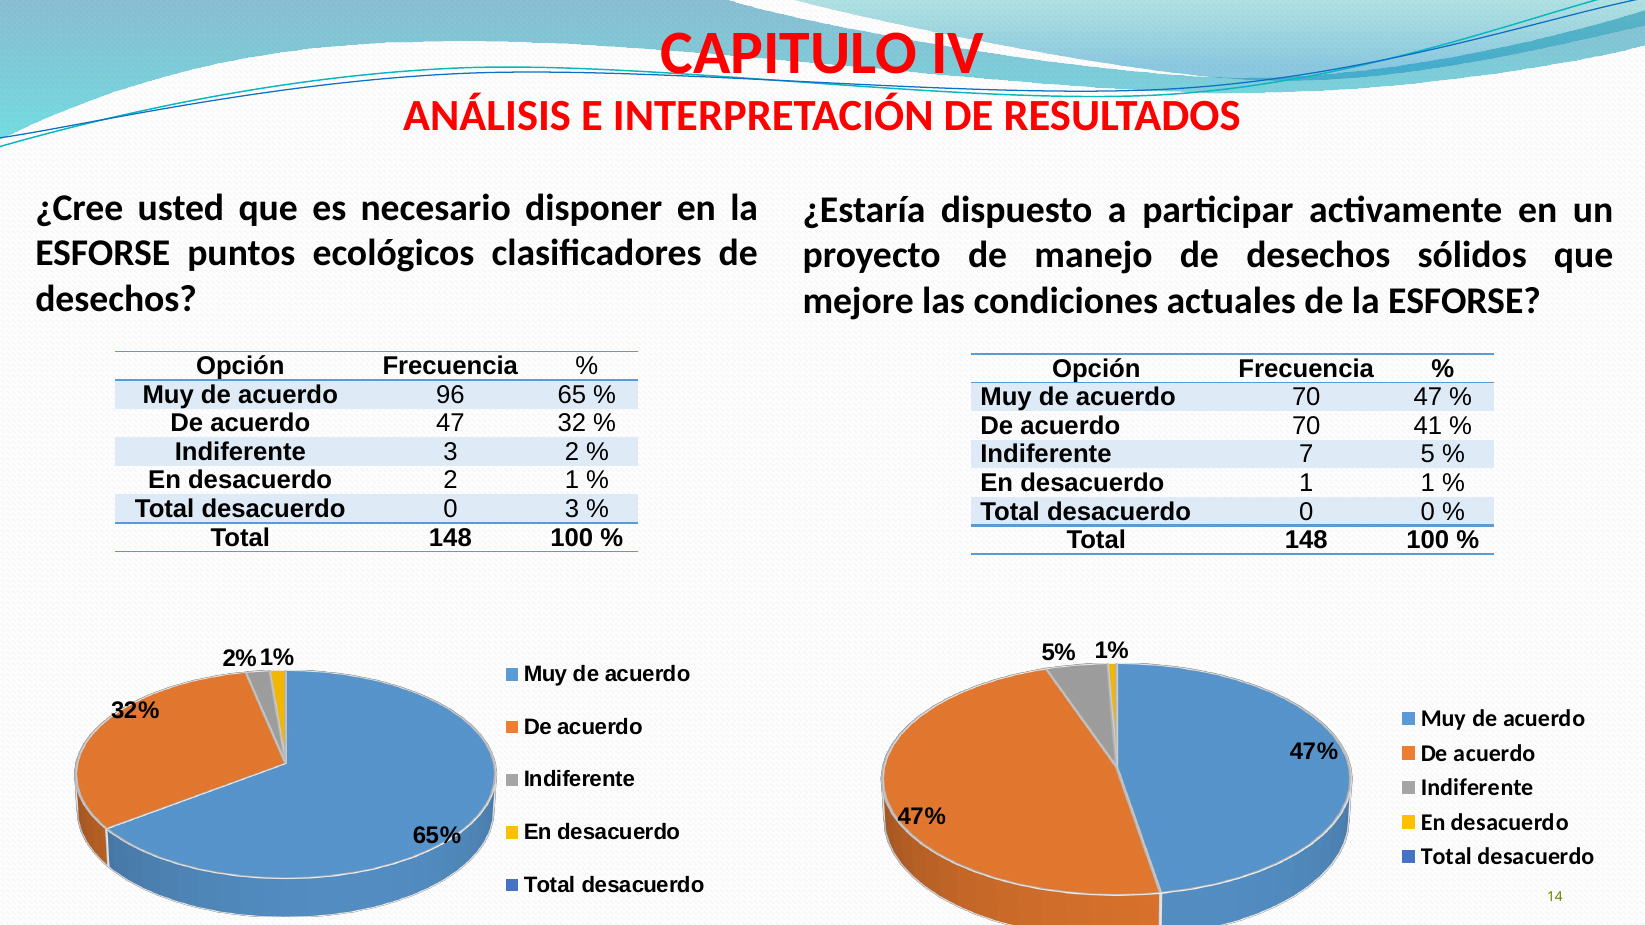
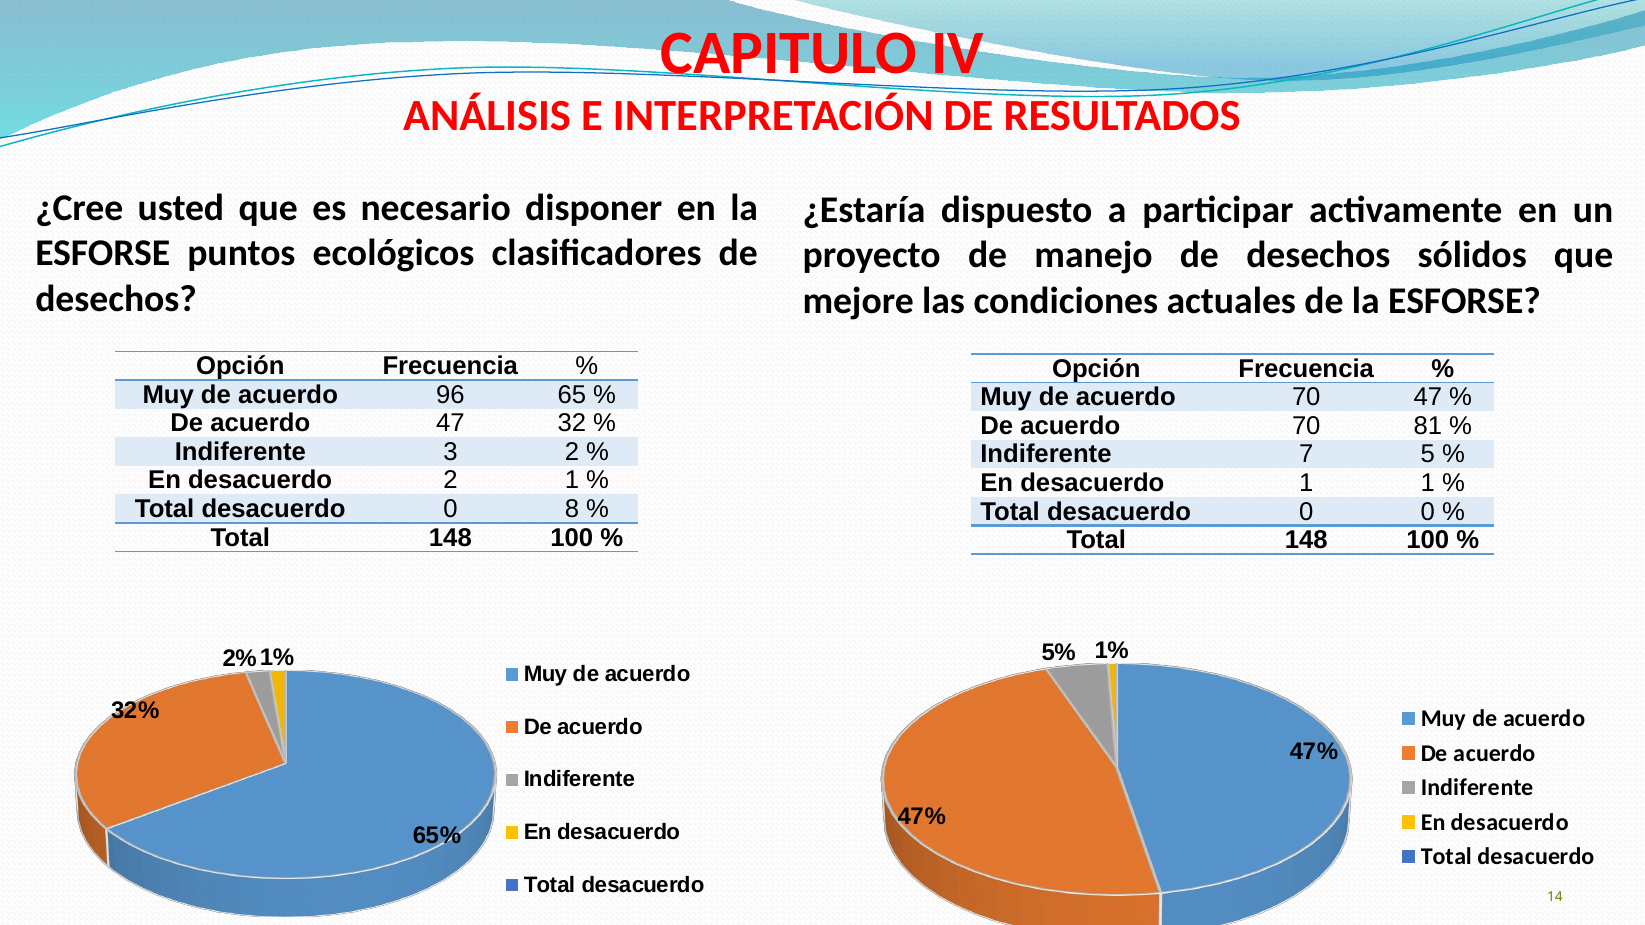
41: 41 -> 81 (1428, 426)
0 3: 3 -> 8 (572, 509)
